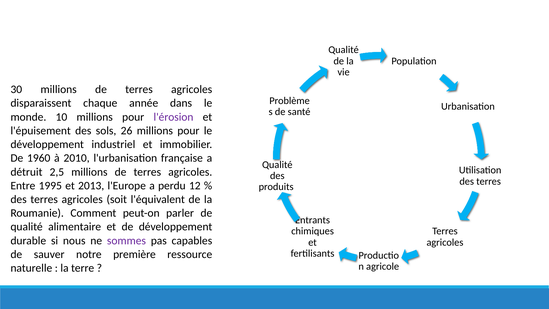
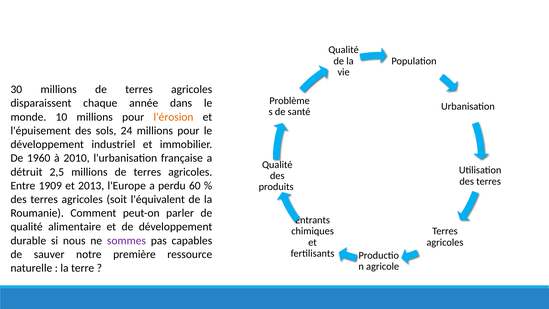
l'érosion colour: purple -> orange (173, 117)
26: 26 -> 24 (127, 131)
1995: 1995 -> 1909 (50, 186)
12: 12 -> 60 (195, 186)
